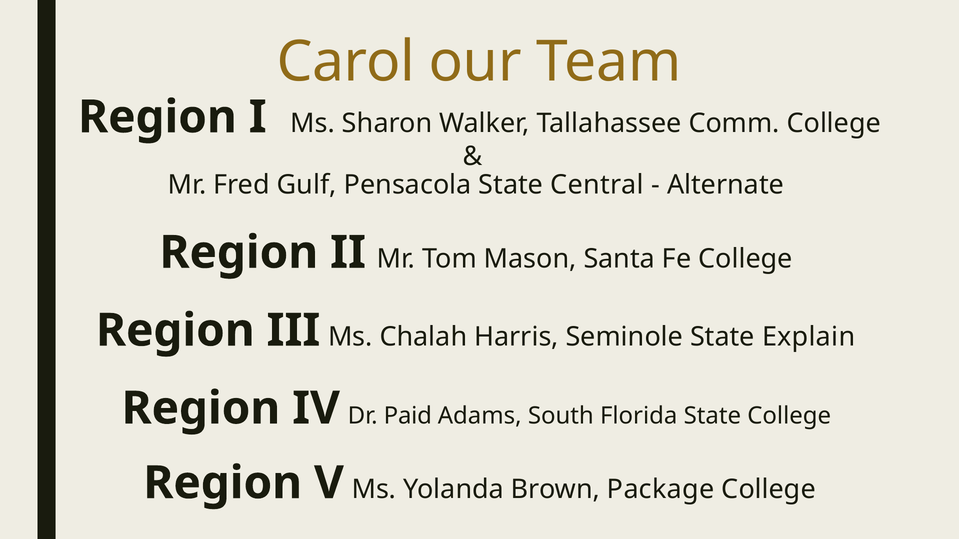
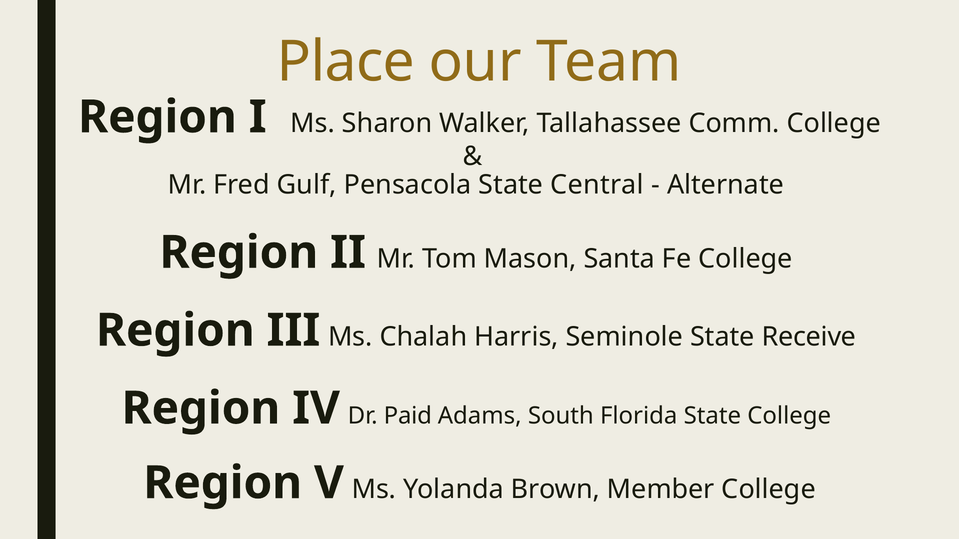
Carol: Carol -> Place (346, 62)
Explain: Explain -> Receive (809, 337)
Package: Package -> Member (661, 490)
